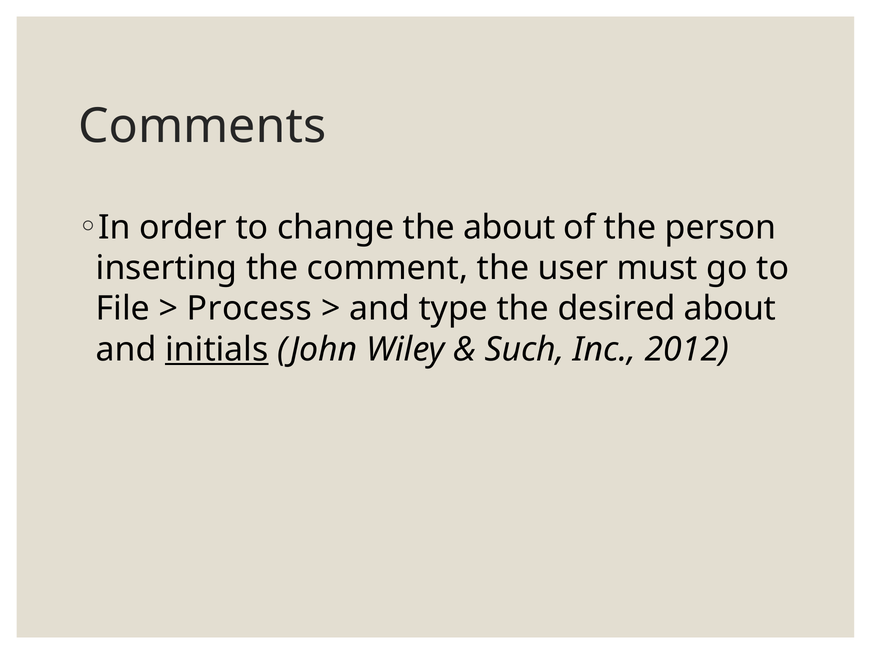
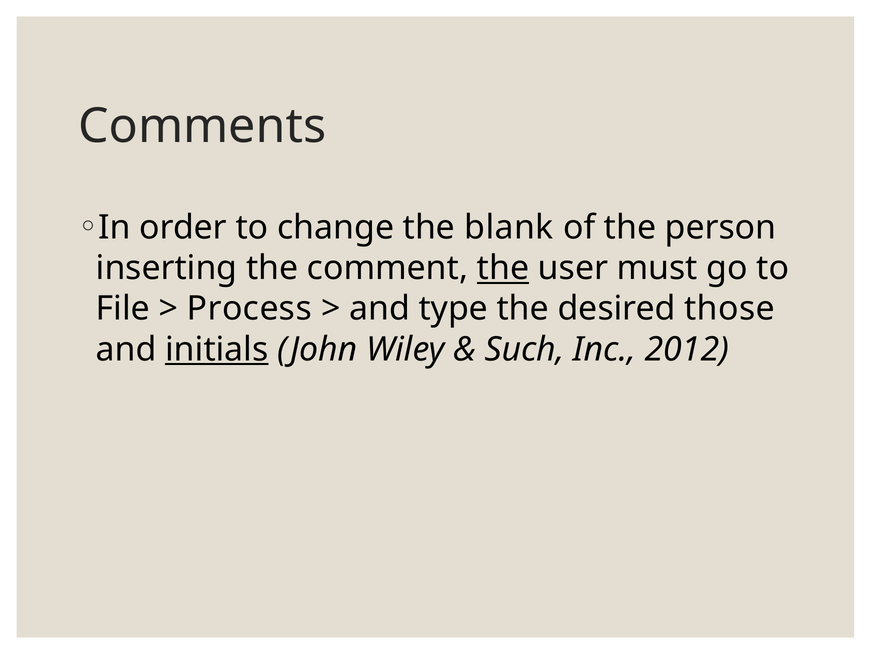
the about: about -> blank (509, 227)
the underline: none -> present (503, 268)
desired about: about -> those (730, 308)
